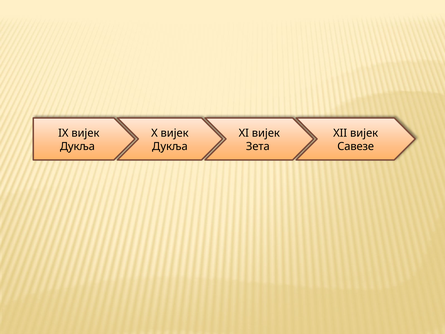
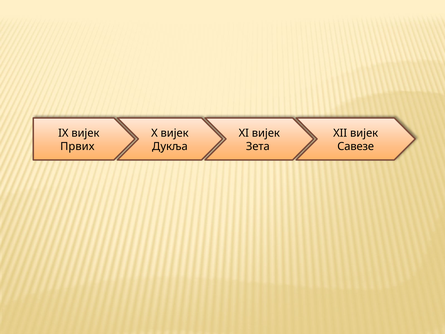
Дукља: Дукља -> Првих (77, 146)
